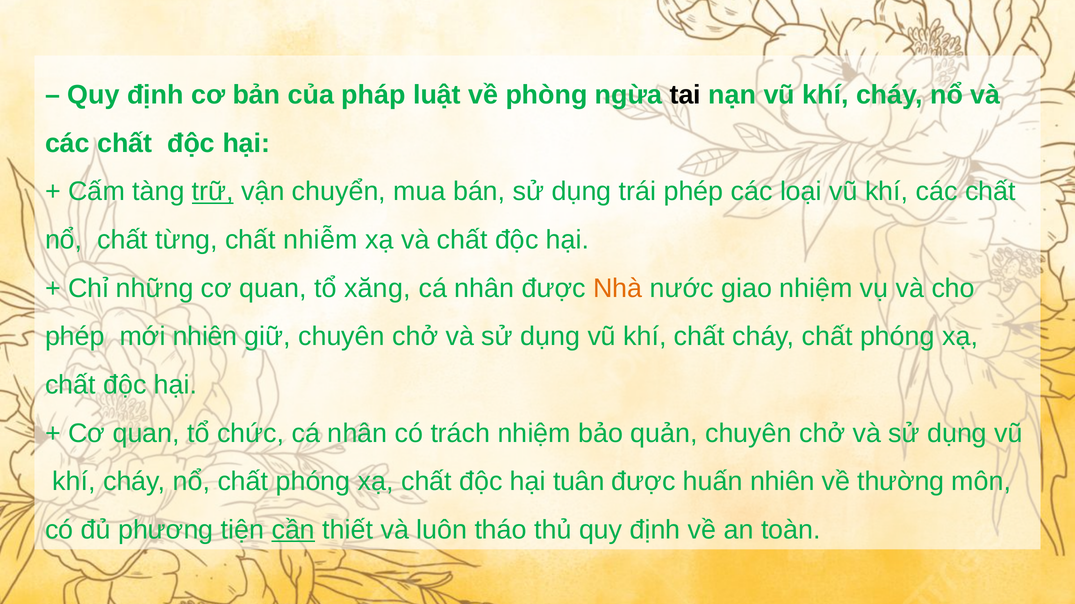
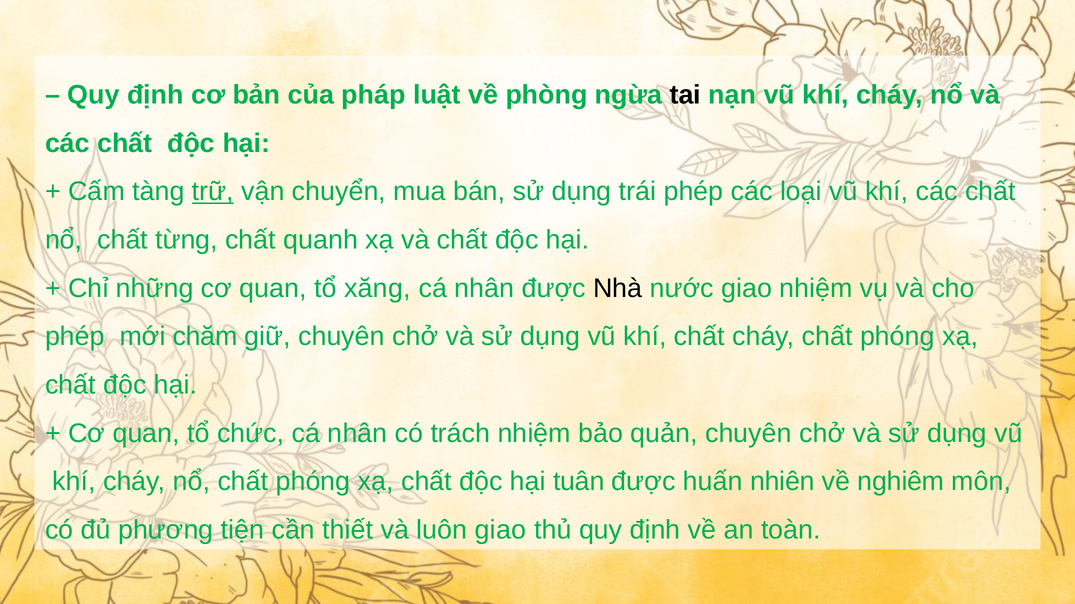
nhiễm: nhiễm -> quanh (321, 240)
Nhà colour: orange -> black (618, 289)
mới nhiên: nhiên -> chăm (205, 337)
thường: thường -> nghiêm (901, 482)
cần underline: present -> none (293, 530)
luôn tháo: tháo -> giao (501, 530)
